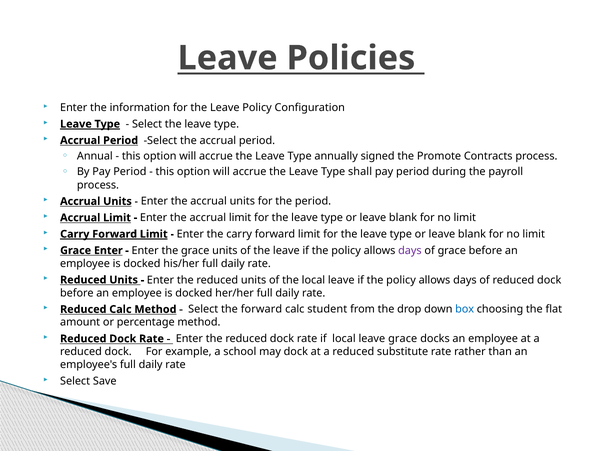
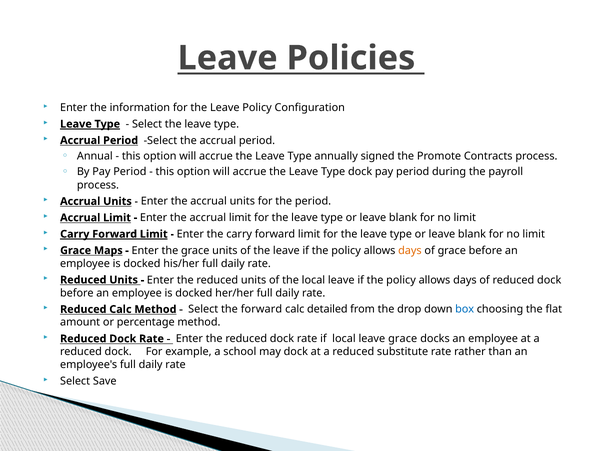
Type shall: shall -> dock (360, 172)
Grace Enter: Enter -> Maps (108, 251)
days colour: purple -> orange (410, 251)
student: student -> detailed (327, 310)
